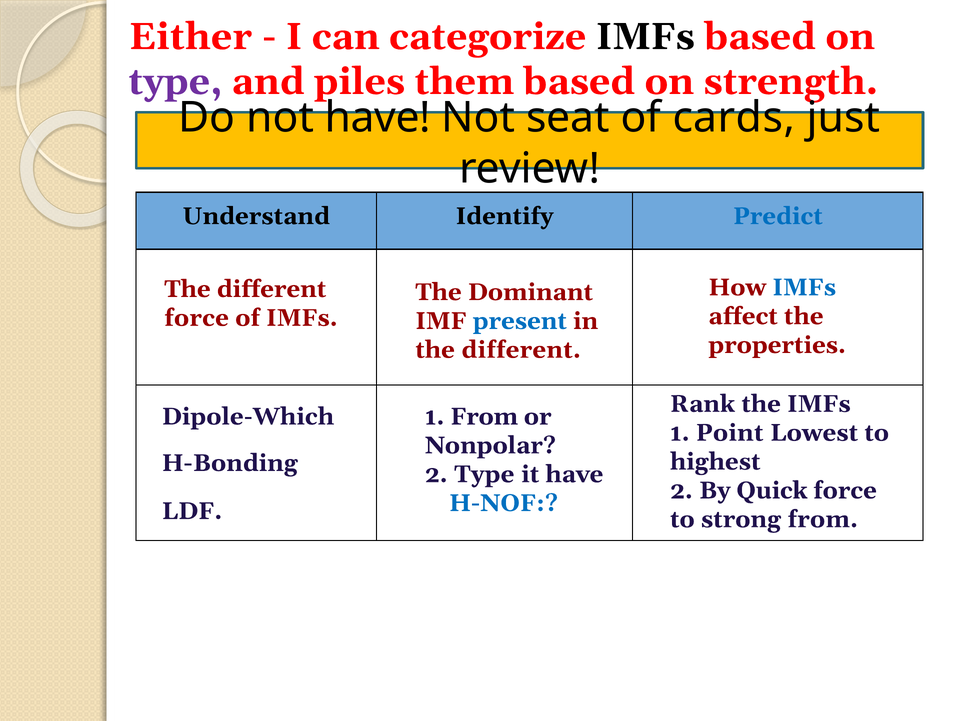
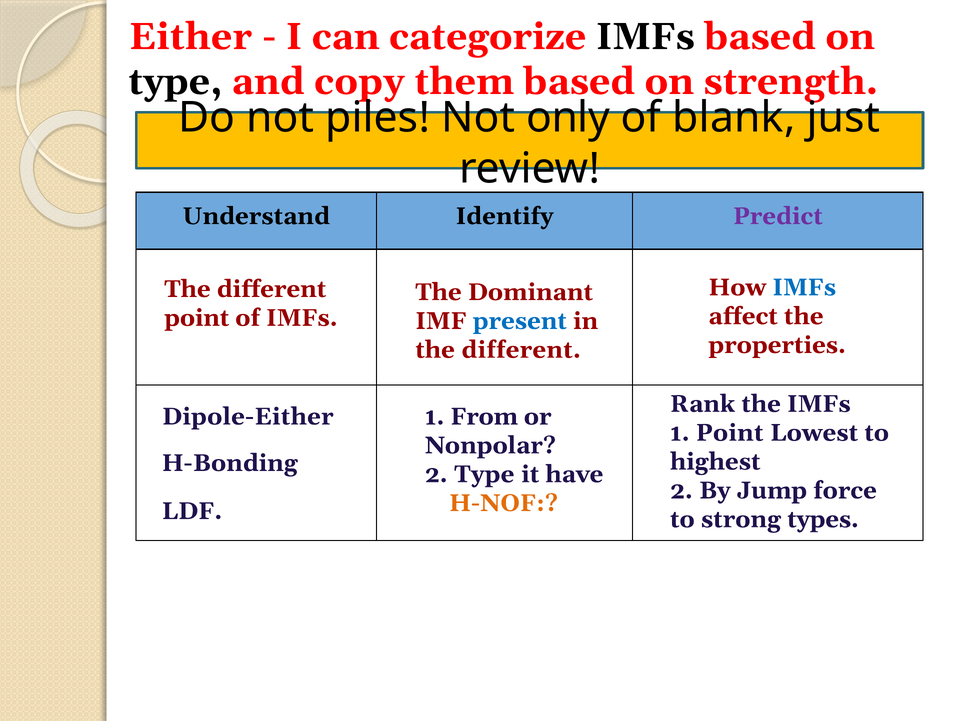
type colour: purple -> black (175, 82)
piles: piles -> copy (359, 82)
not have: have -> piles (378, 117)
seat: seat -> only (568, 117)
cards: cards -> blank (734, 117)
Predict colour: blue -> purple (778, 216)
force: force -> point (197, 318)
Dipole-Which: Dipole-Which -> Dipole-Either (248, 416)
Quick: Quick -> Jump (772, 490)
H-NOF colour: blue -> orange (504, 503)
strong from: from -> types (823, 519)
